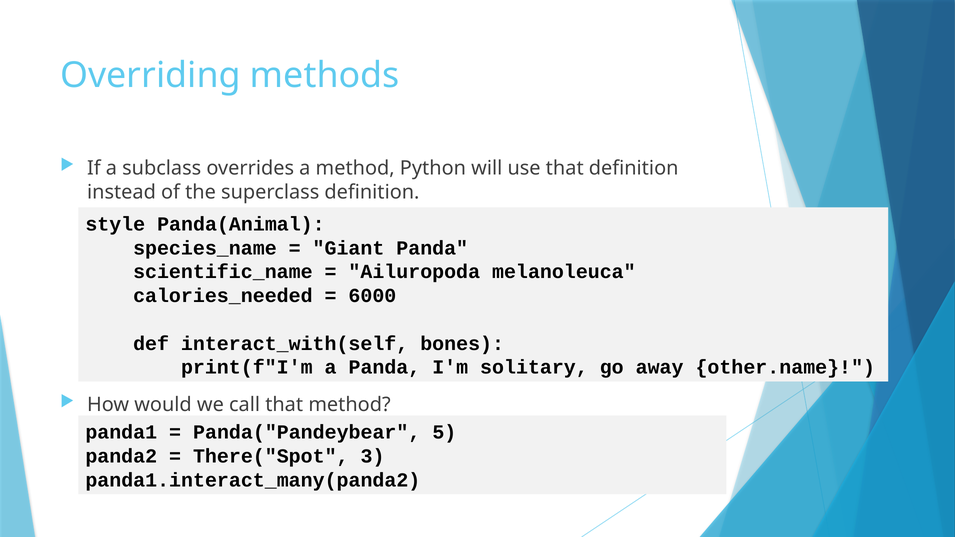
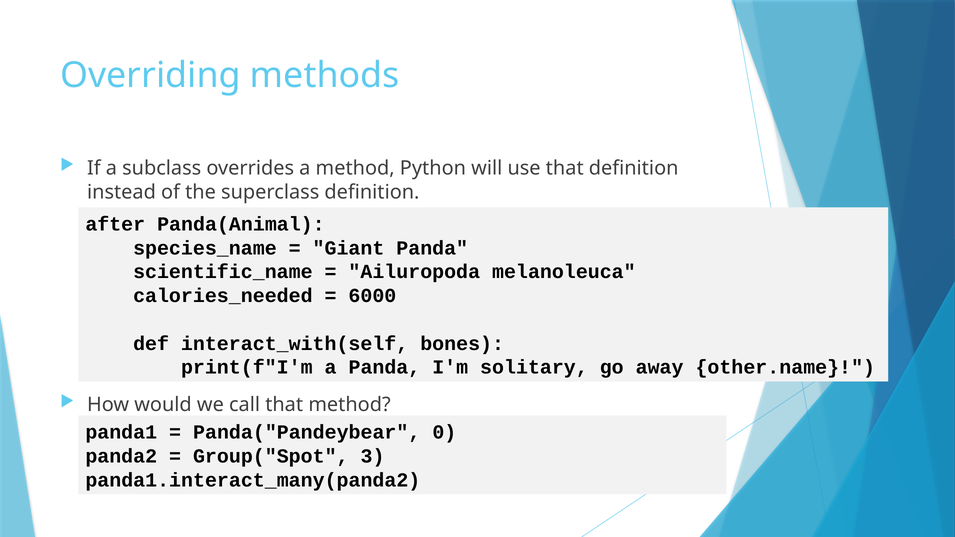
style: style -> after (115, 224)
5: 5 -> 0 (444, 433)
There("Spot: There("Spot -> Group("Spot (271, 456)
